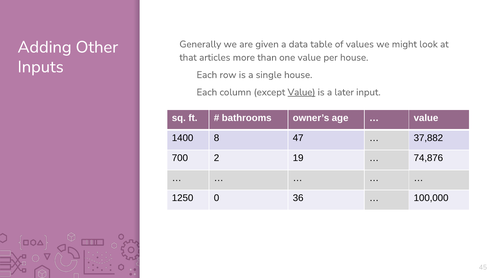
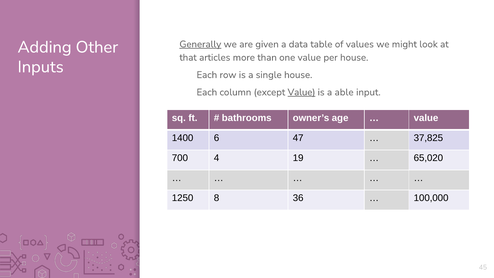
Generally underline: none -> present (200, 44)
later: later -> able (344, 92)
8: 8 -> 6 (217, 138)
37,882: 37,882 -> 37,825 (428, 138)
2: 2 -> 4 (217, 158)
74,876: 74,876 -> 65,020 (428, 158)
0: 0 -> 8 (217, 198)
